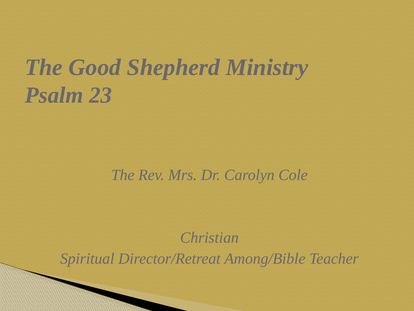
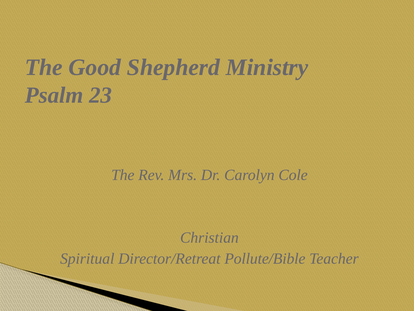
Among/Bible: Among/Bible -> Pollute/Bible (265, 258)
